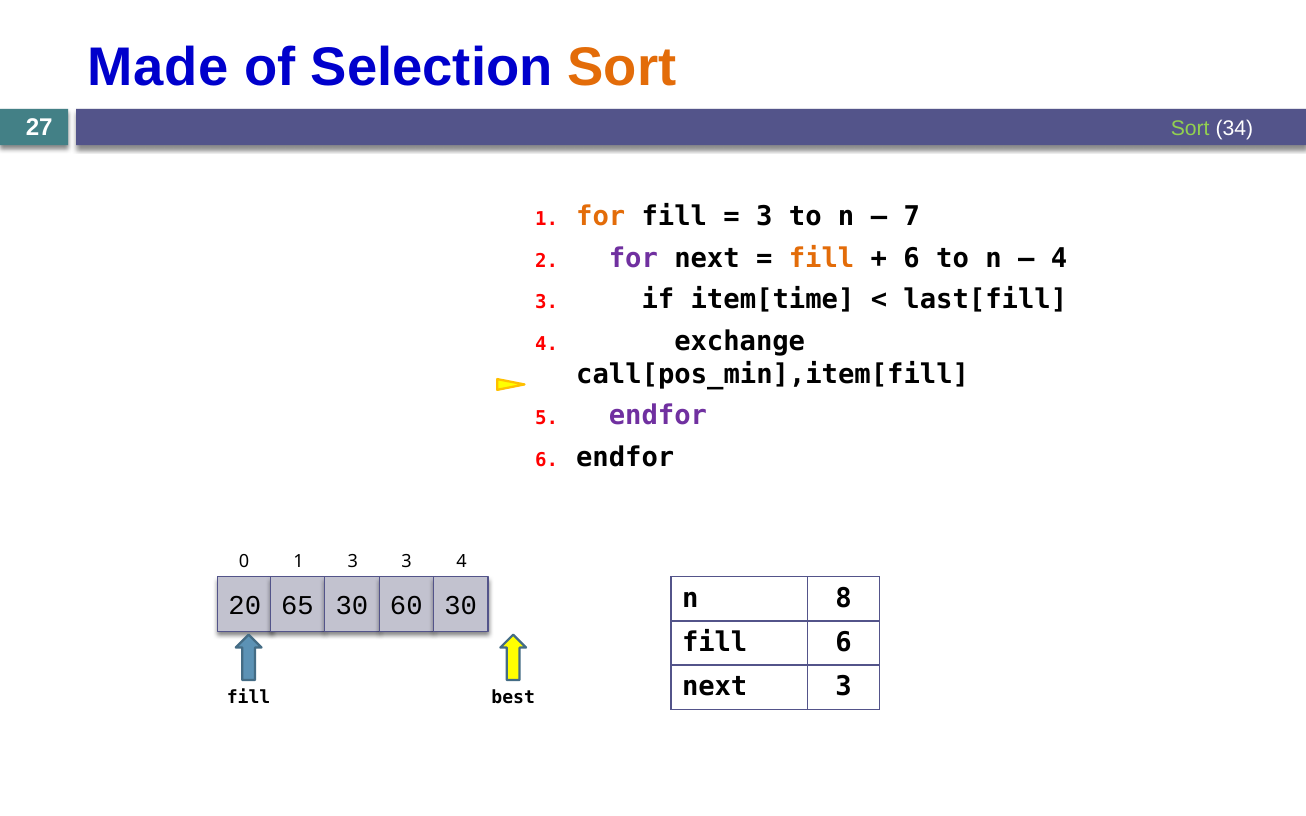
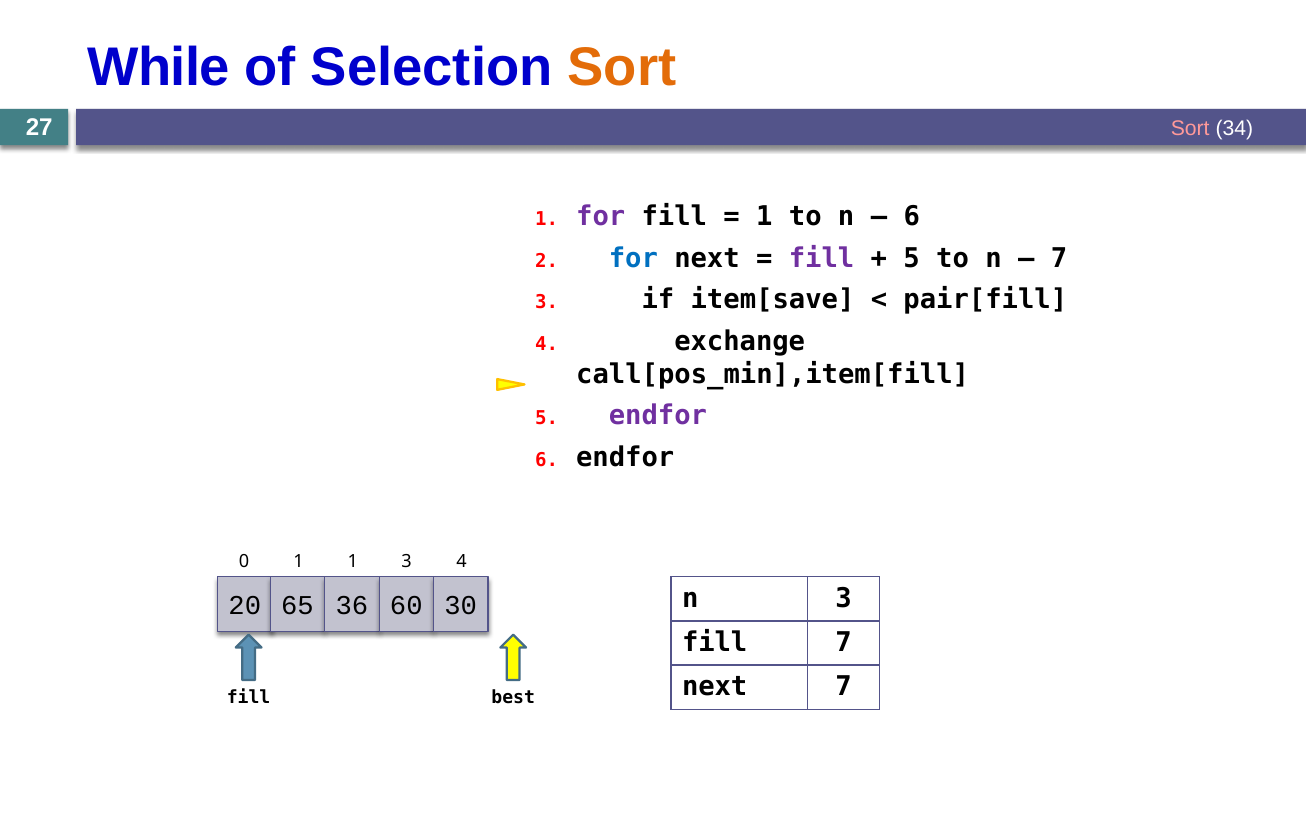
Made: Made -> While (159, 68)
Sort colour: light green -> pink (1190, 129)
for colour: orange -> purple (601, 216)
3: 3 -> 1 (764, 216)
7: 7 -> 6 (912, 216)
for colour: purple -> blue (633, 258)
fill colour: orange -> purple (822, 258)
6: 6 -> 5 (912, 258)
4: 4 -> 7 (1059, 258)
item[time: item[time -> item[save (773, 300)
last[fill: last[fill -> pair[fill (985, 300)
1 3: 3 -> 1 (353, 562)
65 30: 30 -> 36 (352, 606)
n 8: 8 -> 3 (843, 599)
fill 6: 6 -> 7 (843, 643)
next 3: 3 -> 7 (843, 687)
